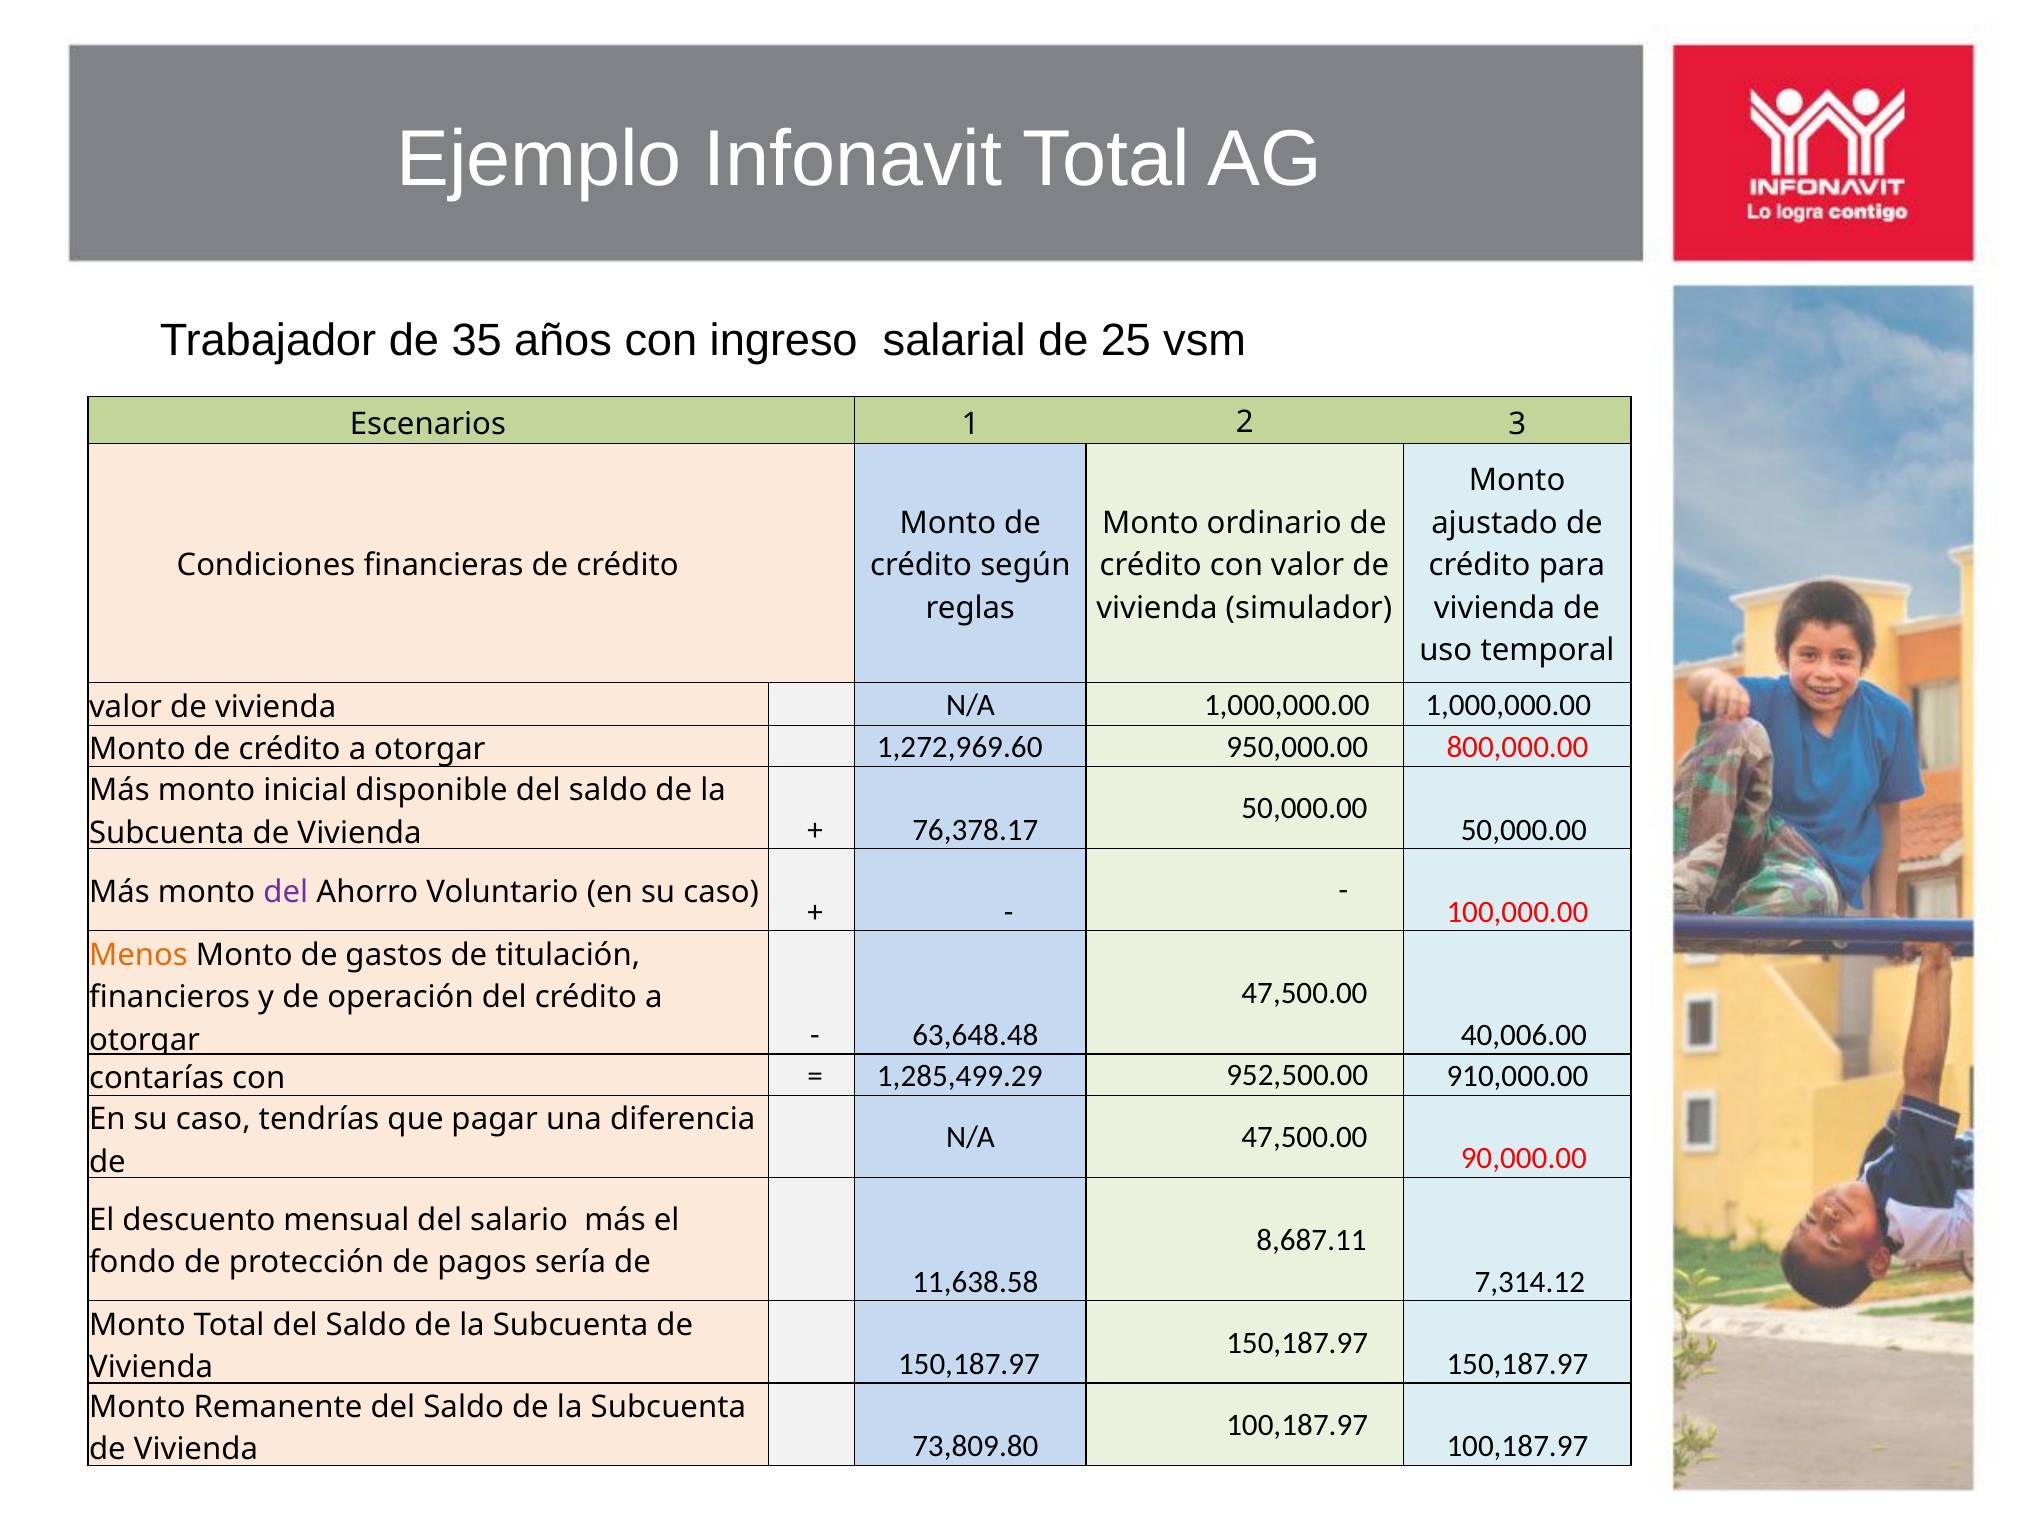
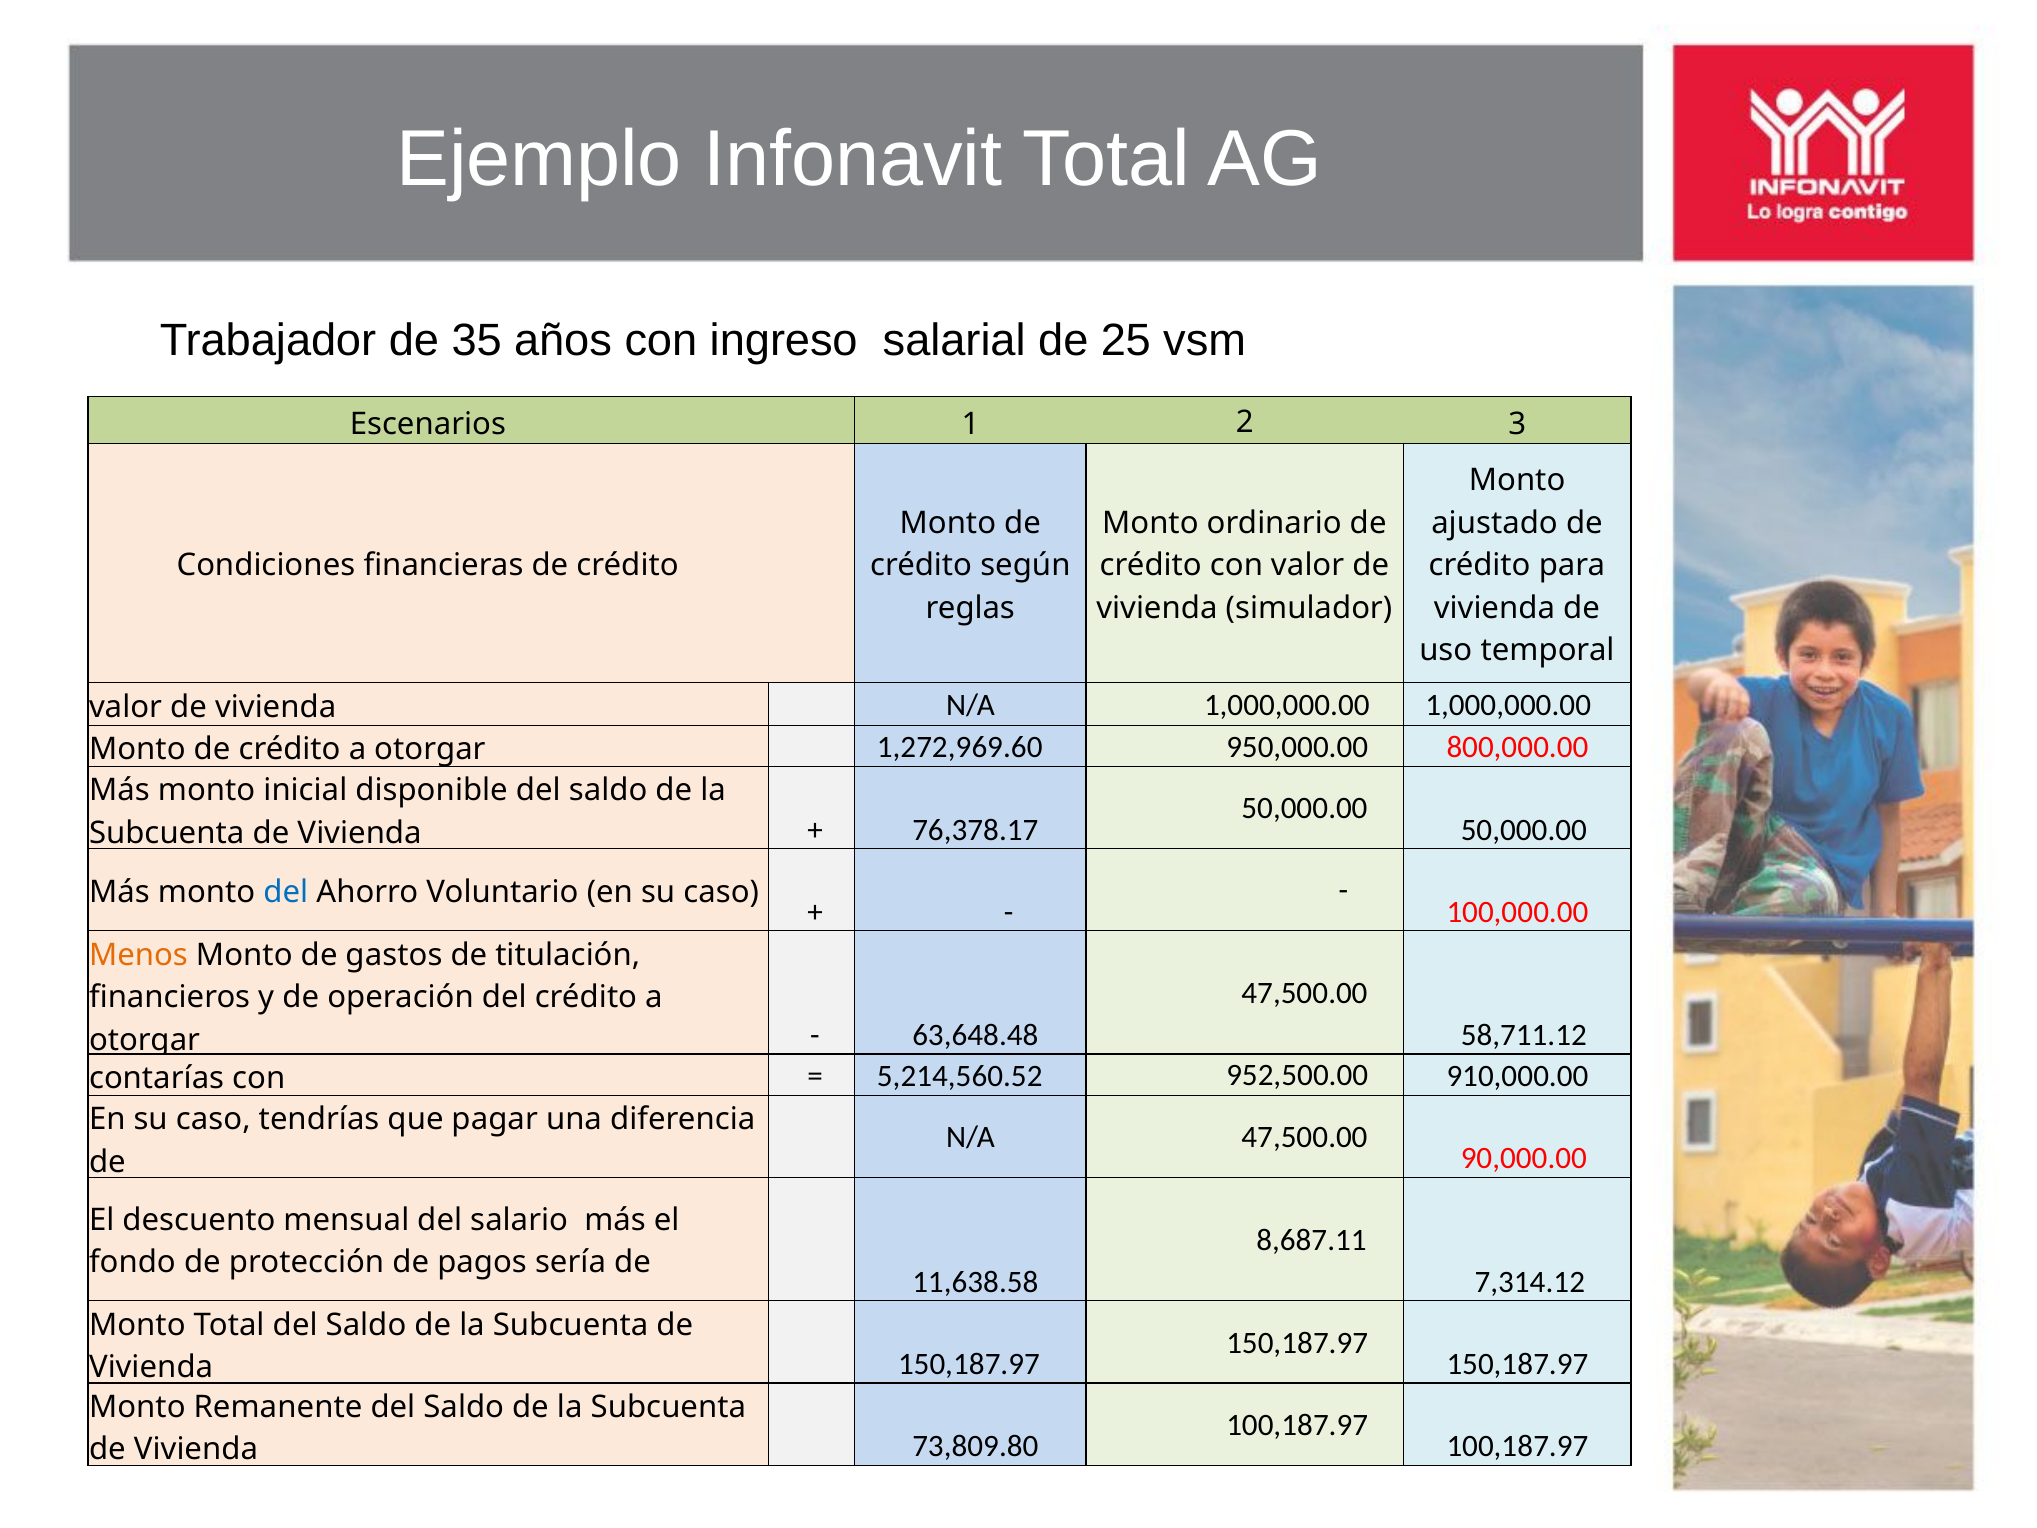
del colour: purple -> blue (286, 892)
40,006.00: 40,006.00 -> 58,711.12 (1524, 1035)
1,285,499.29: 1,285,499.29 -> 5,214,560.52 (960, 1076)
